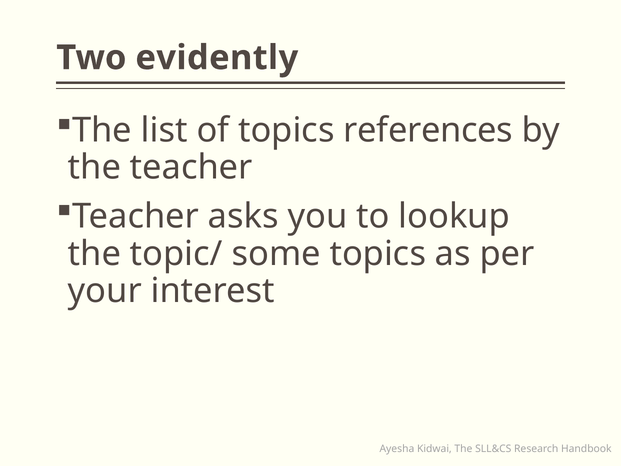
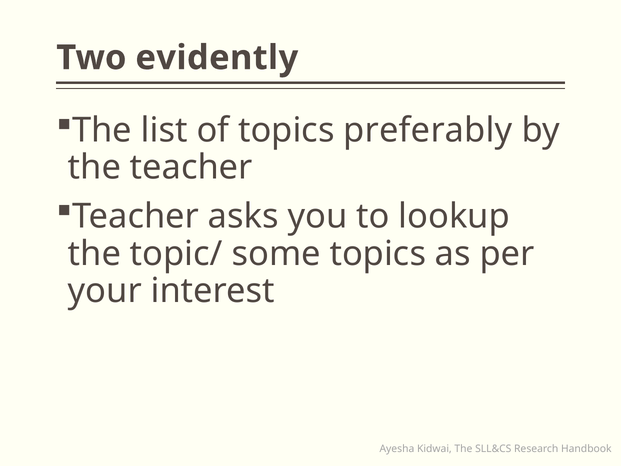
references: references -> preferably (428, 130)
